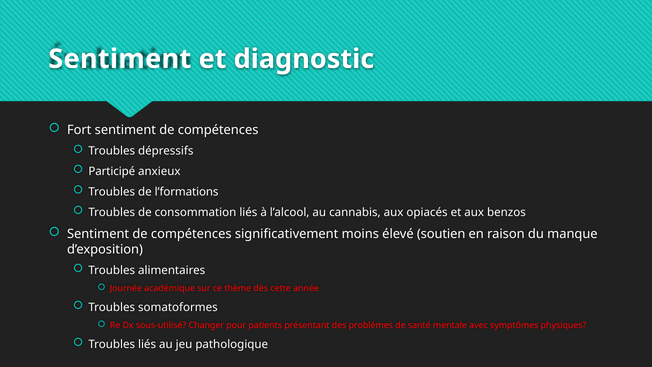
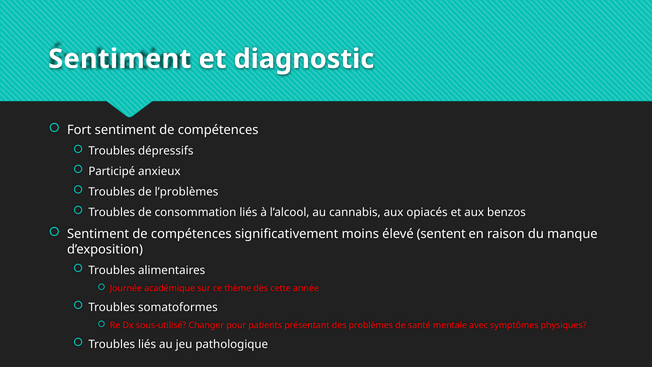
l’formations: l’formations -> l’problèmes (187, 192)
soutien: soutien -> sentent (441, 234)
